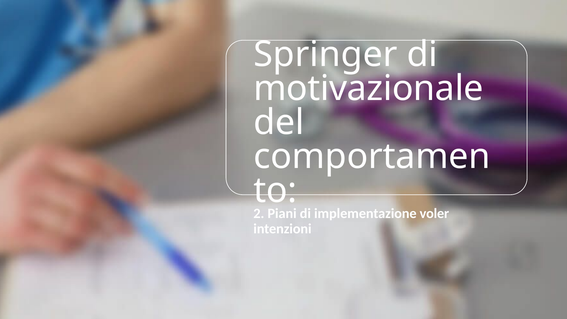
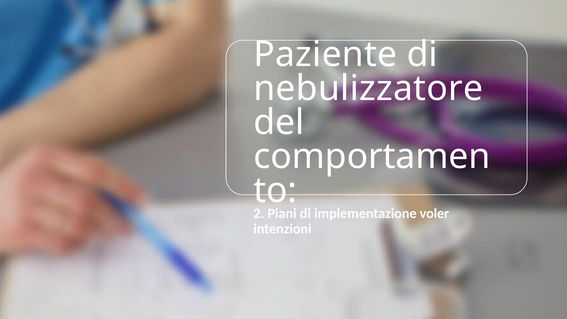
Springer: Springer -> Paziente (325, 54)
motivazionale: motivazionale -> nebulizzatore (368, 88)
